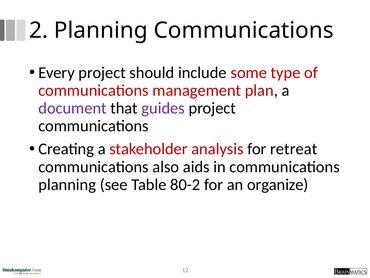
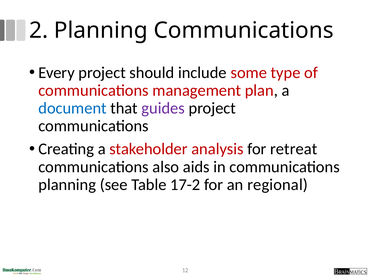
document colour: purple -> blue (73, 108)
80-2: 80-2 -> 17-2 (185, 184)
organize: organize -> regional (278, 184)
